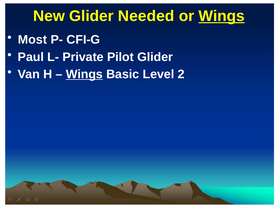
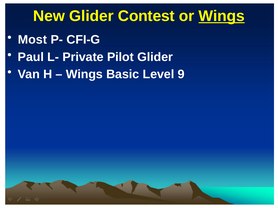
Needed: Needed -> Contest (146, 16)
Wings underline: present -> none (84, 74)
2: 2 -> 9 (181, 74)
